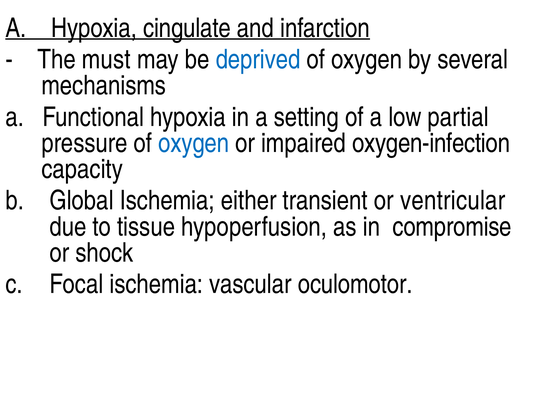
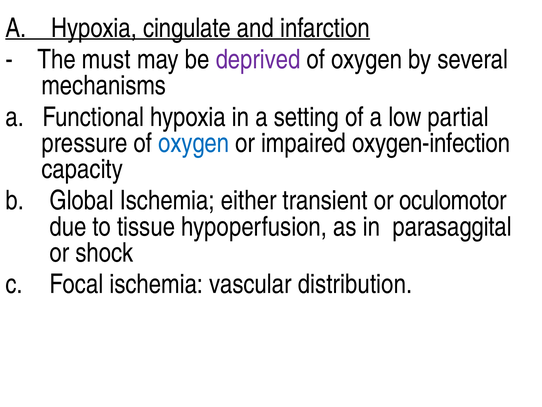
deprived colour: blue -> purple (258, 60)
ventricular: ventricular -> oculomotor (453, 200)
compromise: compromise -> parasaggital (452, 226)
oculomotor: oculomotor -> distribution (355, 284)
